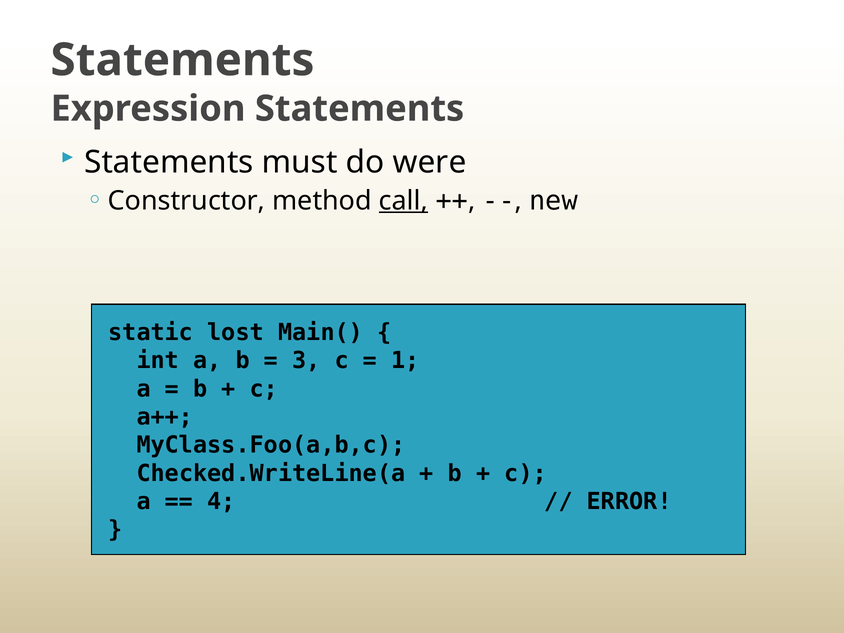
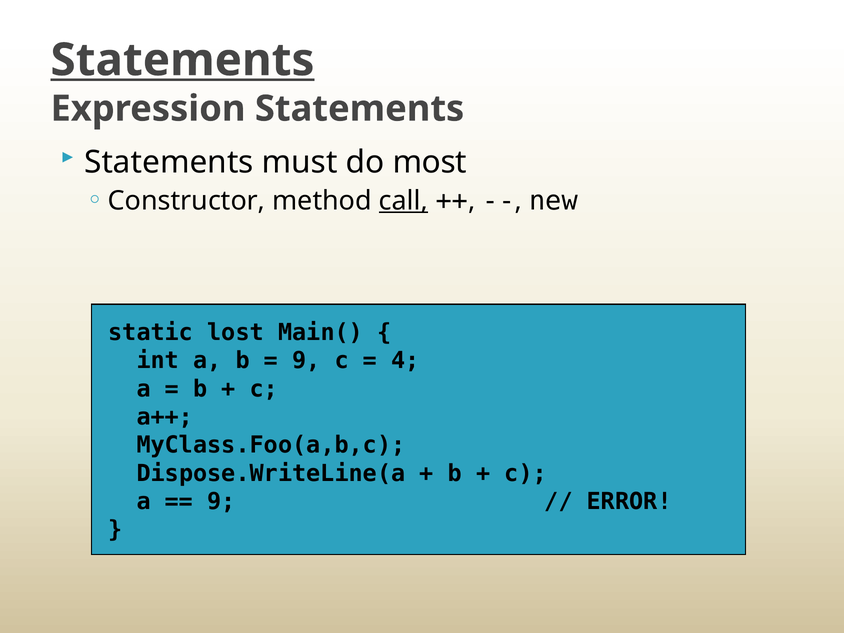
Statements underline: none -> present (182, 60)
were: were -> most (430, 162)
3: 3 -> 9 (306, 361)
1: 1 -> 4 (405, 361)
Checked.WriteLine(a: Checked.WriteLine(a -> Dispose.WriteLine(a (271, 473)
4: 4 -> 9 (221, 501)
